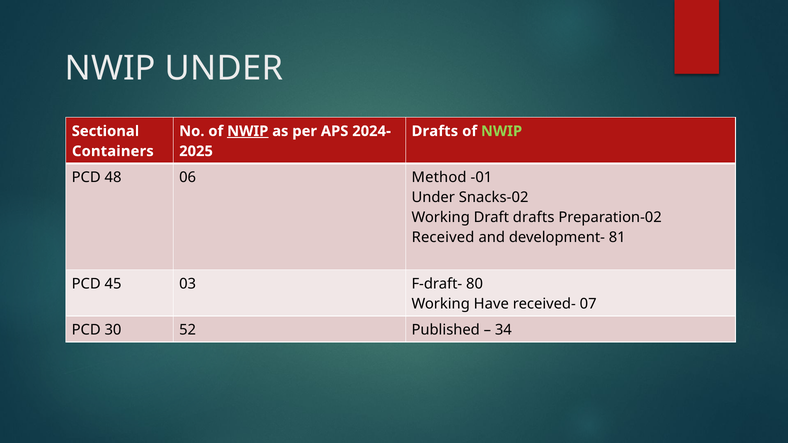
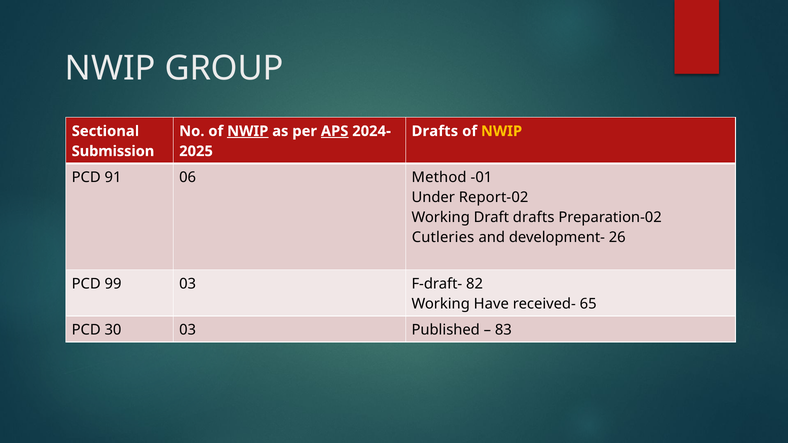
NWIP UNDER: UNDER -> GROUP (224, 68)
APS underline: none -> present (335, 131)
NWIP colour: light green -> yellow (502, 131)
Containers: Containers -> Submission (113, 151)
48: 48 -> 91 (113, 177)
Snacks-02: Snacks-02 -> Report-02 (494, 197)
Received: Received -> Cutleries (443, 238)
81: 81 -> 26 (617, 238)
45: 45 -> 99 (113, 284)
80: 80 -> 82 (475, 284)
07: 07 -> 65 (588, 304)
30 52: 52 -> 03 (188, 330)
34: 34 -> 83 (503, 330)
